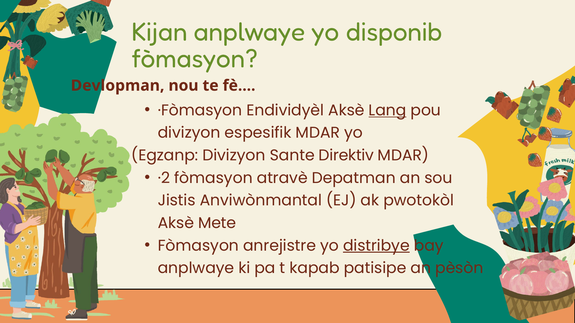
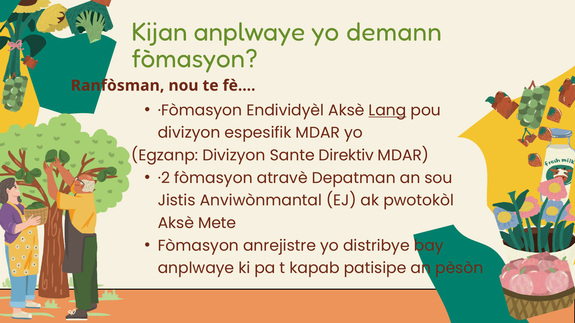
disponib: disponib -> demann (394, 32)
Devlopman: Devlopman -> Ranfòsman (118, 86)
distribye underline: present -> none (376, 246)
